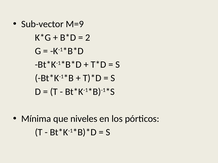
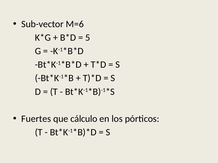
M=9: M=9 -> M=6 (75, 24)
2: 2 -> 5 (88, 38)
Mínima: Mínima -> Fuertes (36, 119)
niveles: niveles -> cálculo (84, 119)
